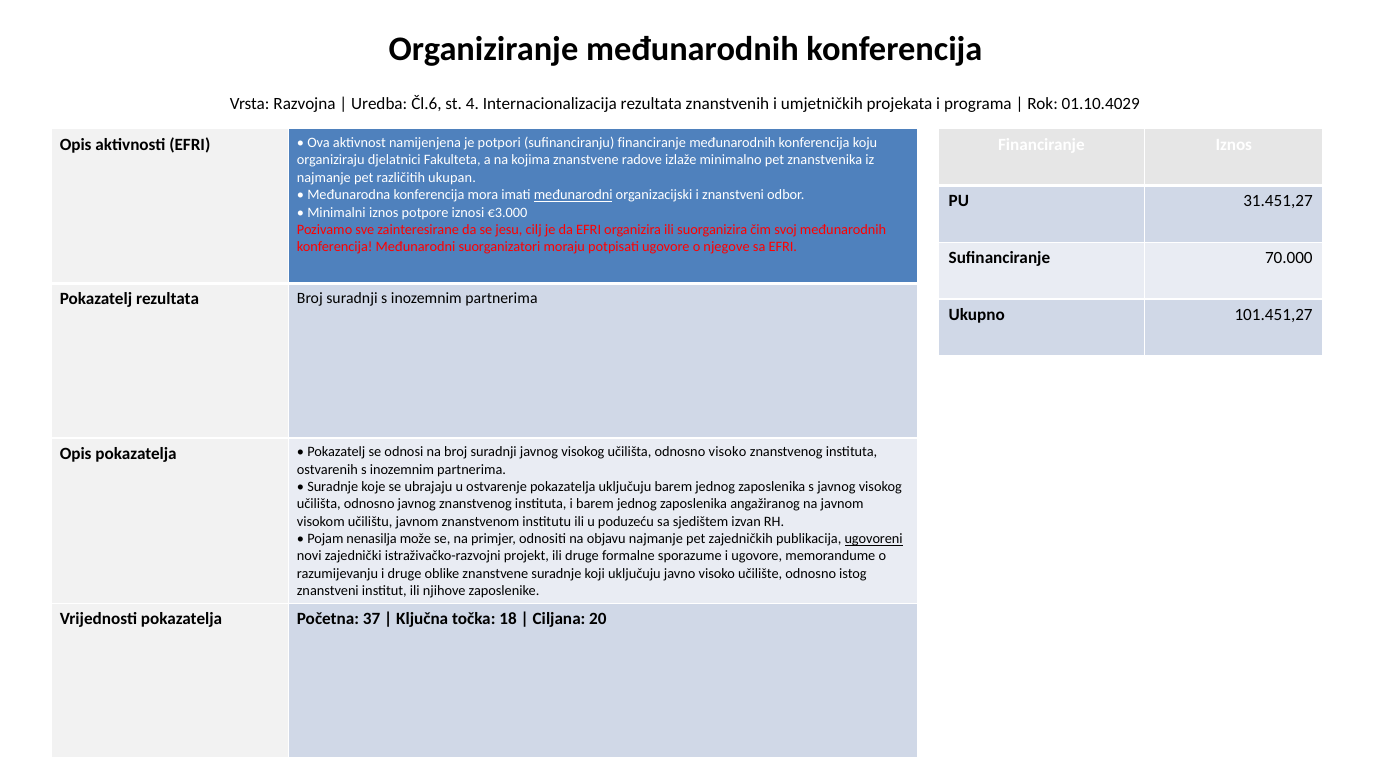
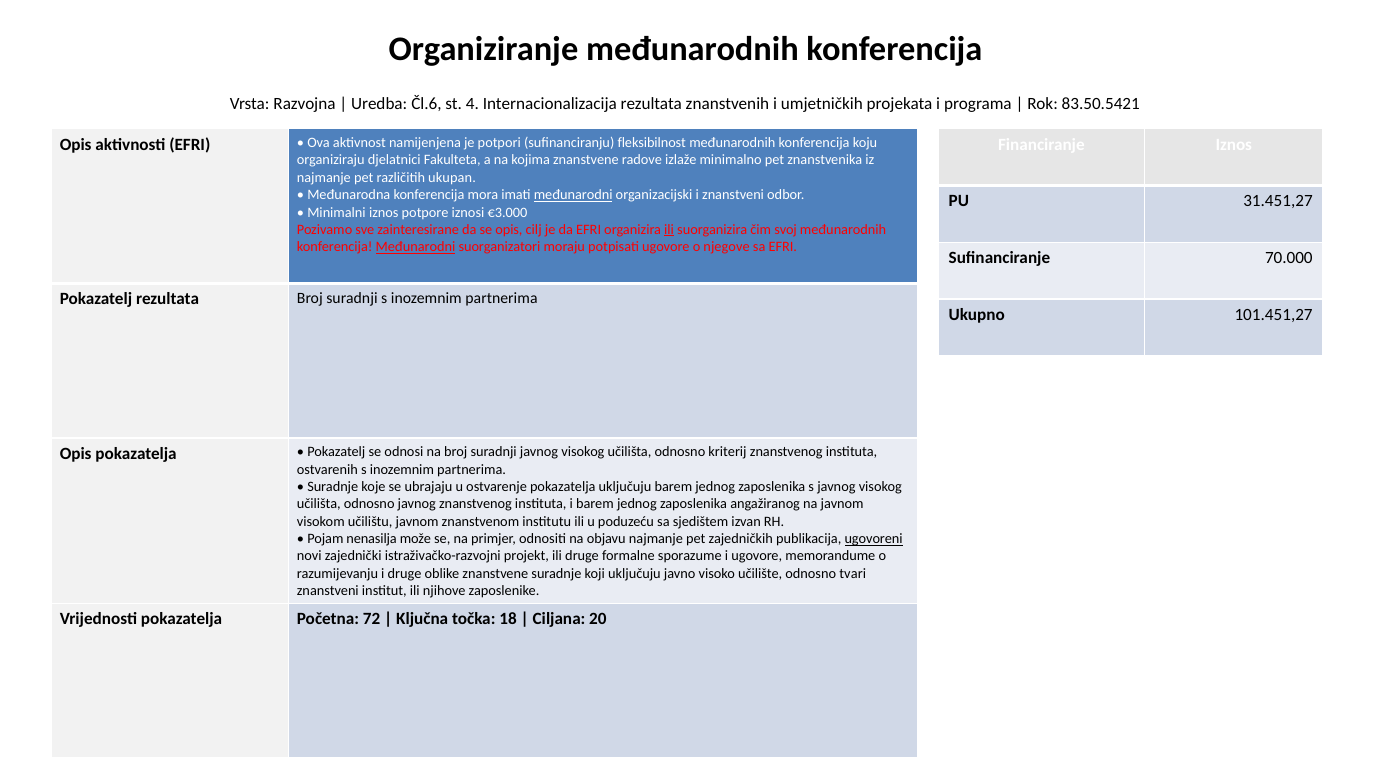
01.10.4029: 01.10.4029 -> 83.50.5421 (1101, 104)
sufinanciranju financiranje: financiranje -> fleksibilnost (652, 143)
se jesu: jesu -> opis (509, 230)
ili underline: none -> present (669, 230)
Međunarodni underline: none -> present (416, 247)
odnosno visoko: visoko -> kriterij (728, 452)
istog: istog -> tvari (853, 574)
37: 37 -> 72 (372, 619)
